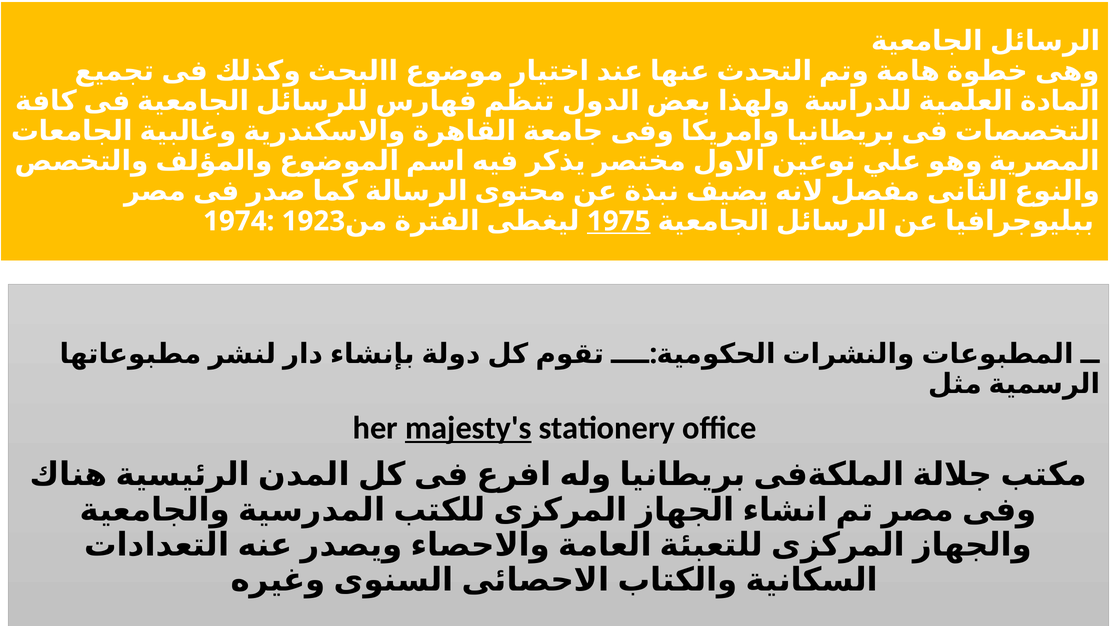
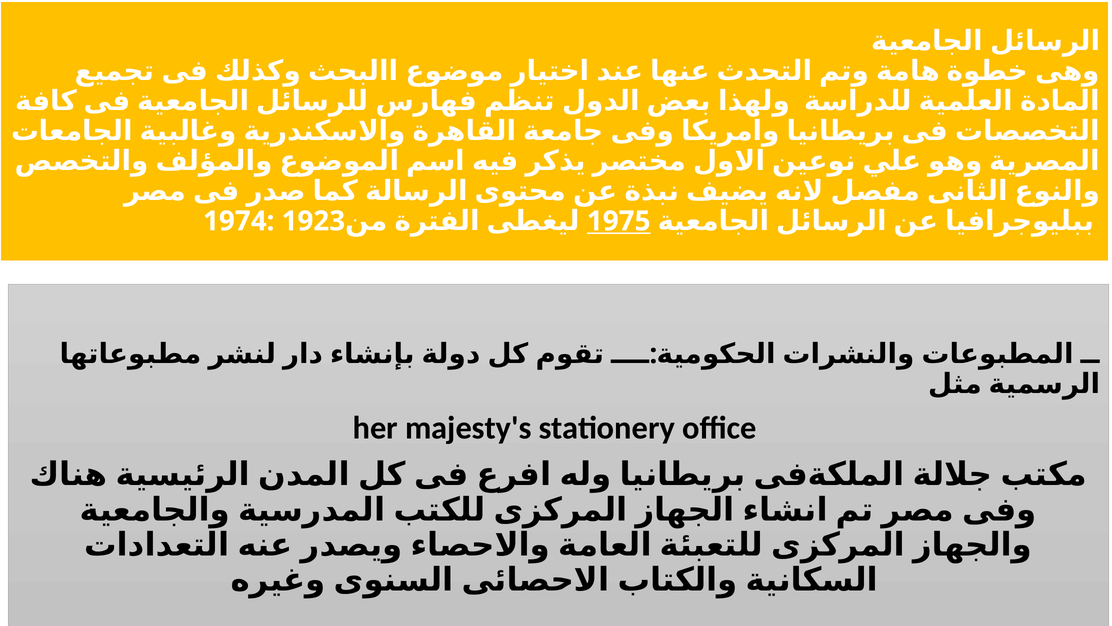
majesty's underline: present -> none (468, 428)
